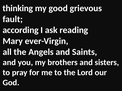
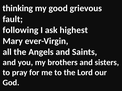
according: according -> following (21, 30)
reading: reading -> highest (74, 30)
